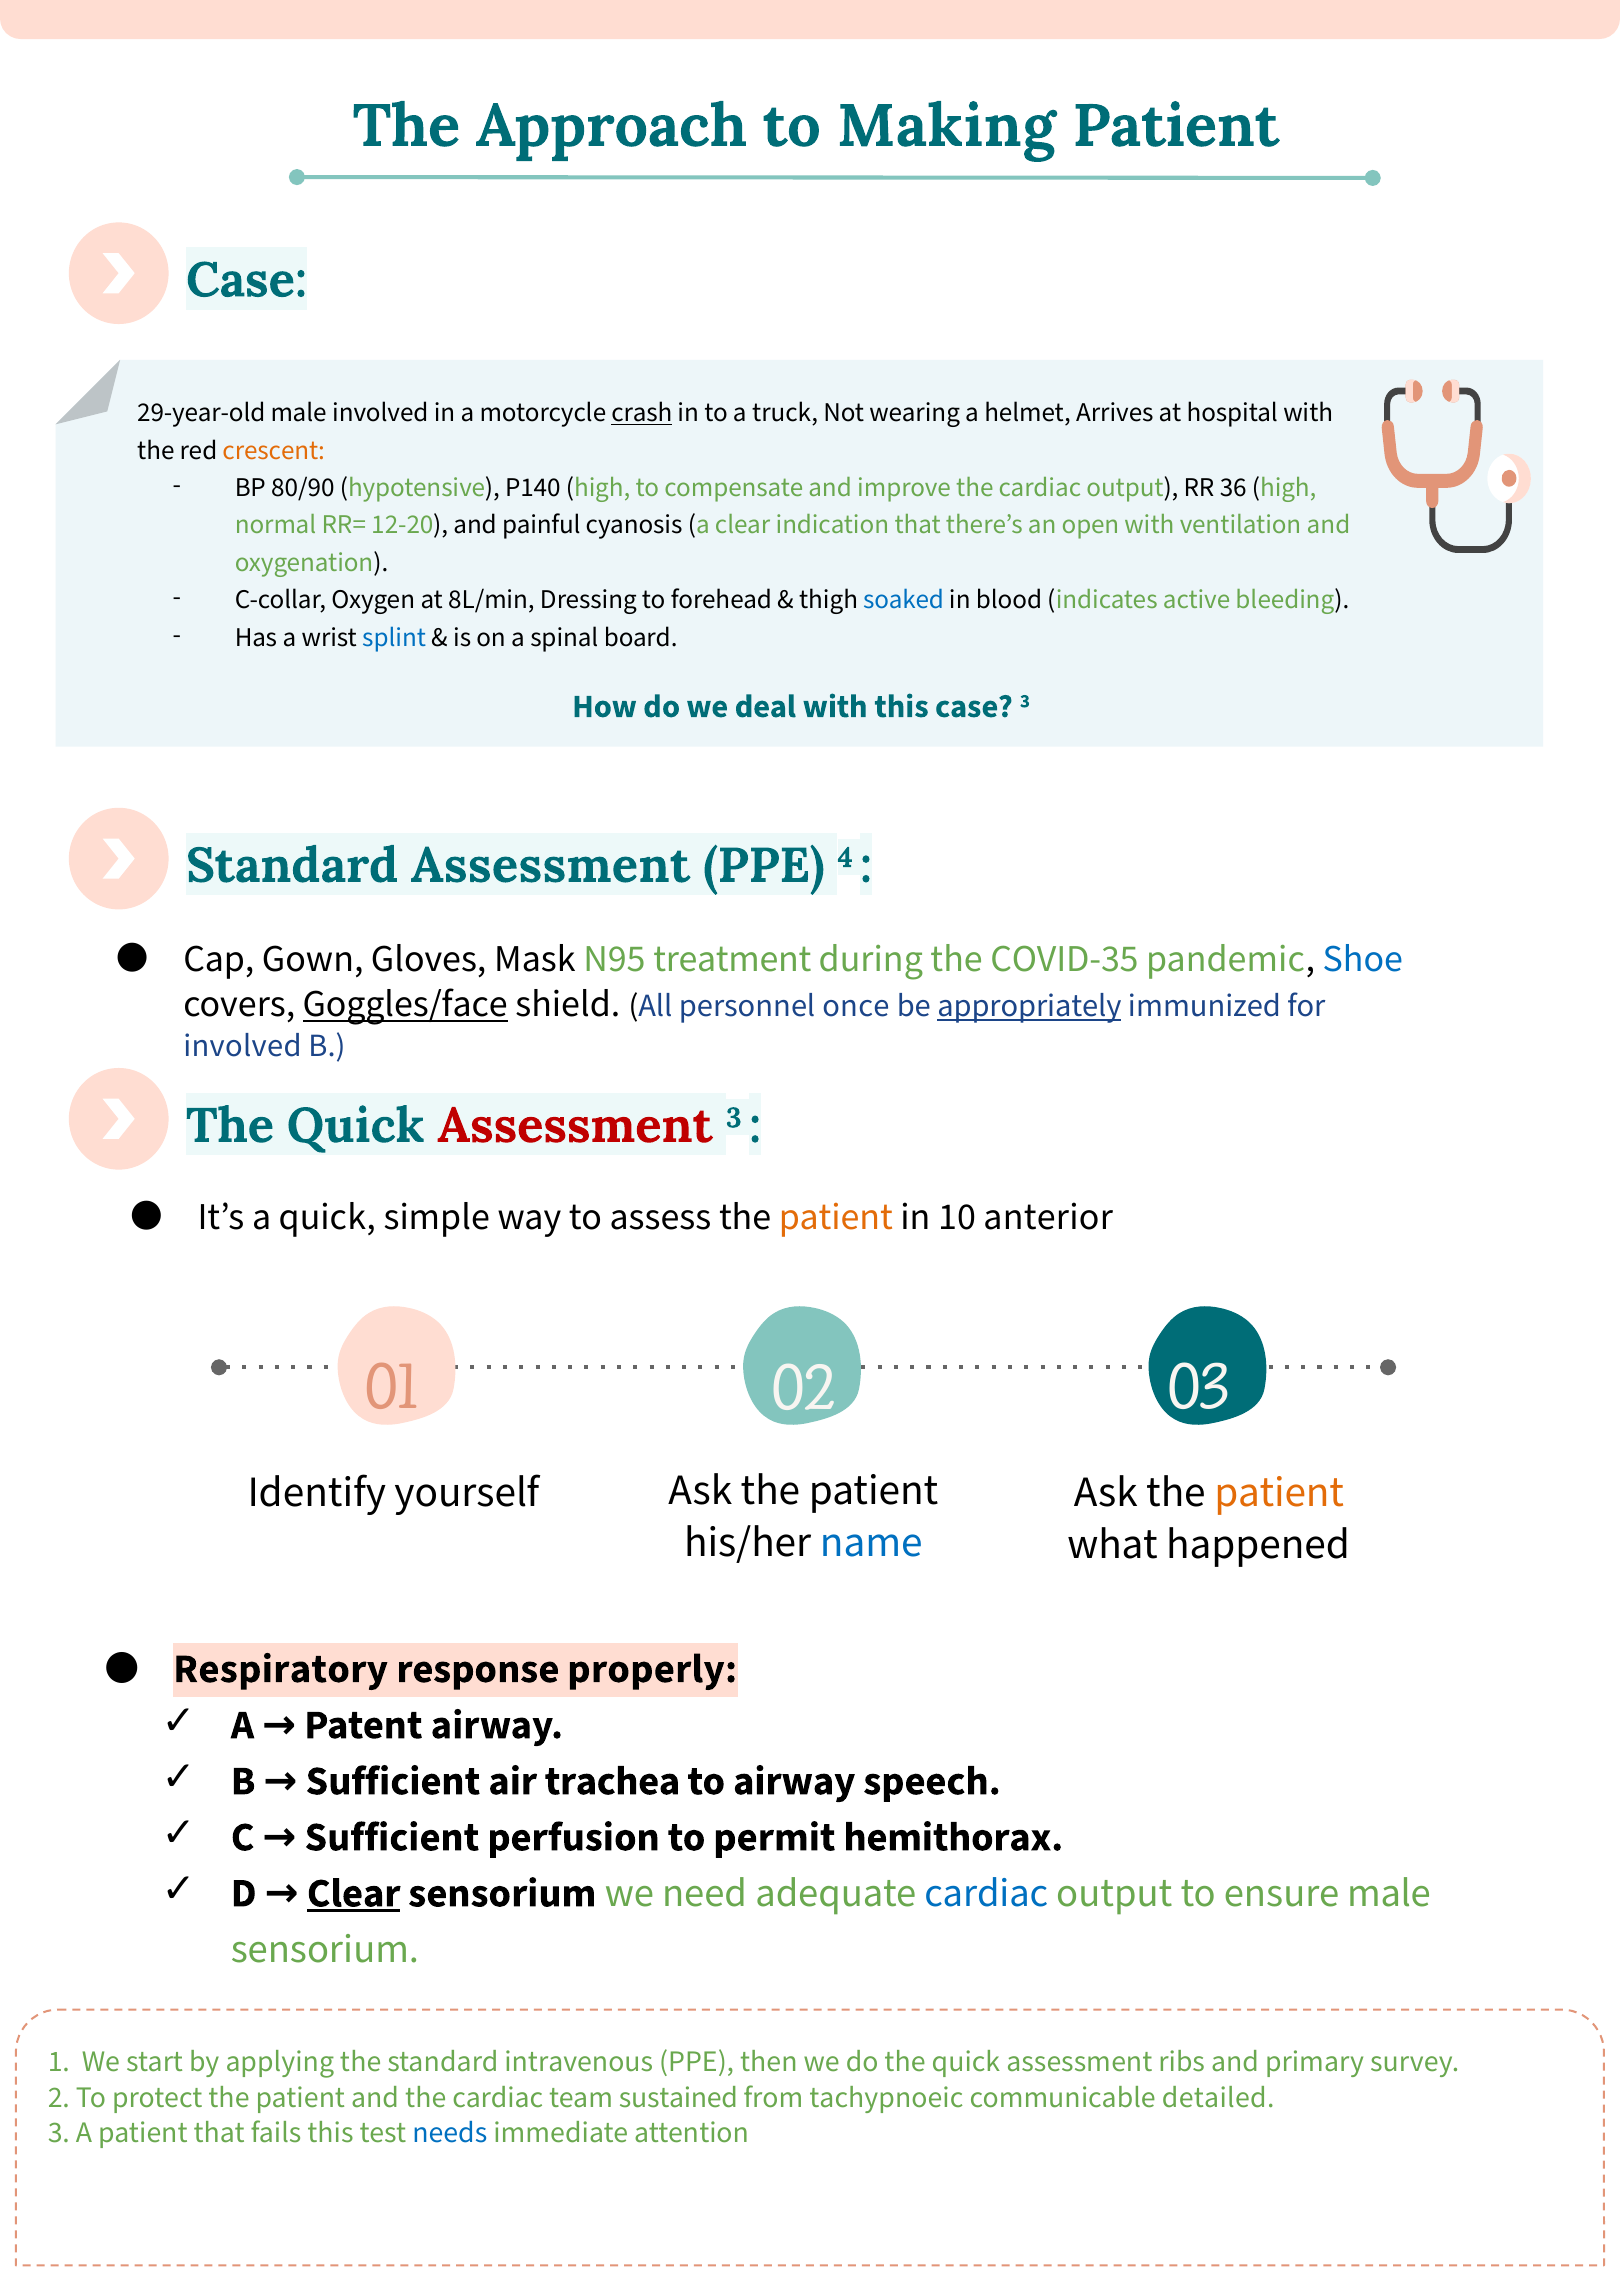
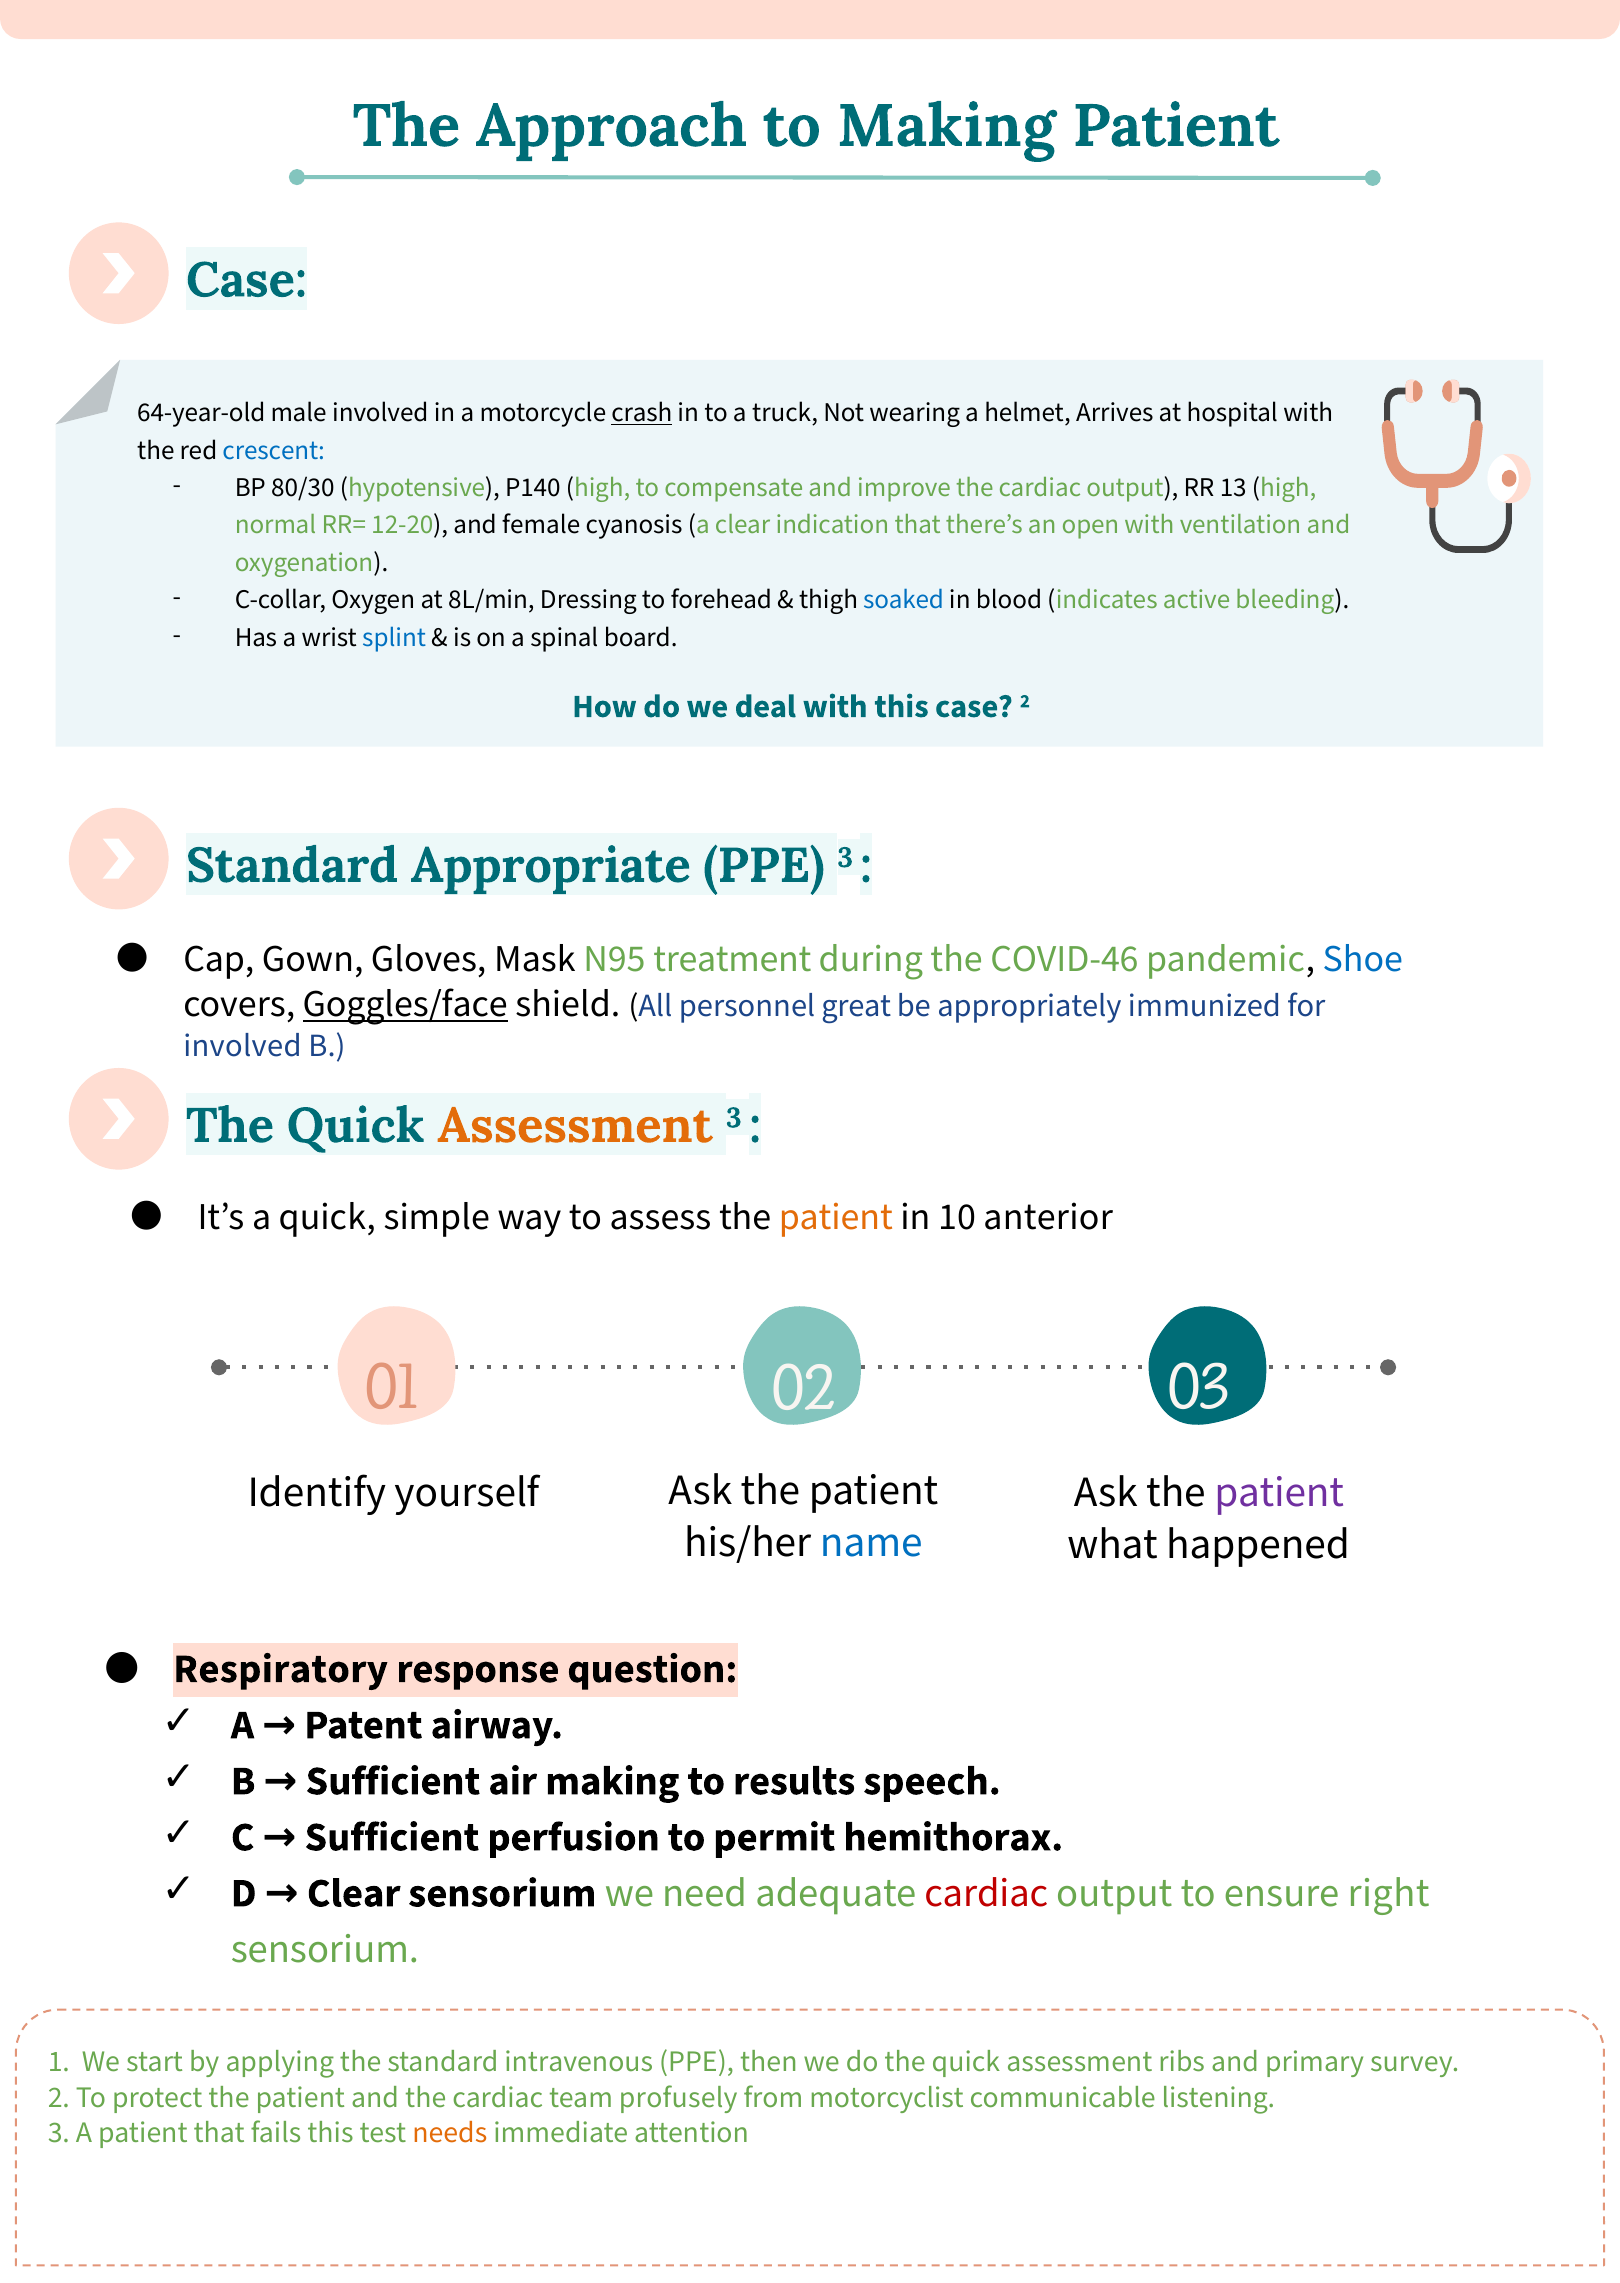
29-year-old: 29-year-old -> 64-year-old (201, 413)
crescent colour: orange -> blue (274, 450)
80/90: 80/90 -> 80/30 (303, 488)
36: 36 -> 13 (1233, 488)
painful: painful -> female (541, 525)
case 3: 3 -> 2 (1025, 701)
Standard Assessment: Assessment -> Appropriate (551, 866)
PPE 4: 4 -> 3 (845, 858)
COVID-35: COVID-35 -> COVID-46 (1065, 959)
once: once -> great (856, 1006)
appropriately underline: present -> none (1029, 1006)
Assessment colour: red -> orange (575, 1126)
patient colour: orange -> purple (1279, 1492)
properly: properly -> question (652, 1669)
air trachea: trachea -> making (612, 1781)
to airway: airway -> results (794, 1781)
Clear underline: present -> none (354, 1894)
cardiac colour: blue -> red (986, 1894)
ensure male: male -> right (1389, 1894)
sustained: sustained -> profusely (678, 2098)
tachypnoeic: tachypnoeic -> motorcyclist (887, 2098)
detailed: detailed -> listening (1218, 2098)
needs colour: blue -> orange (450, 2134)
